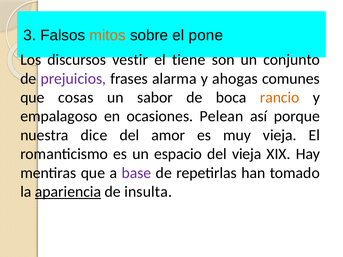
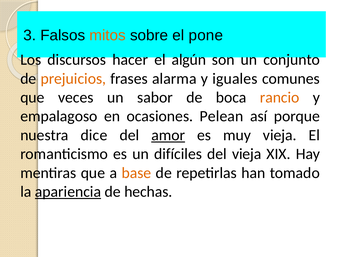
vestir: vestir -> hacer (130, 60)
tiene: tiene -> algún (189, 60)
prejuicios colour: purple -> orange (73, 79)
ahogas: ahogas -> iguales (235, 79)
cosas: cosas -> veces (76, 98)
amor underline: none -> present (168, 135)
espacio: espacio -> difíciles (178, 154)
base colour: purple -> orange (136, 173)
insulta: insulta -> hechas (148, 192)
